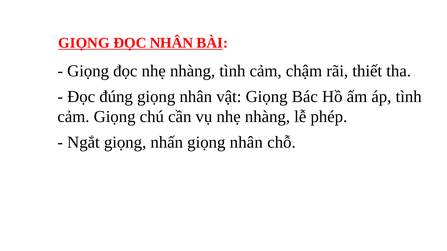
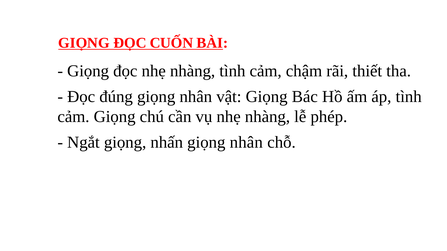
ĐỌC NHÂN: NHÂN -> CUỐN (171, 43)
